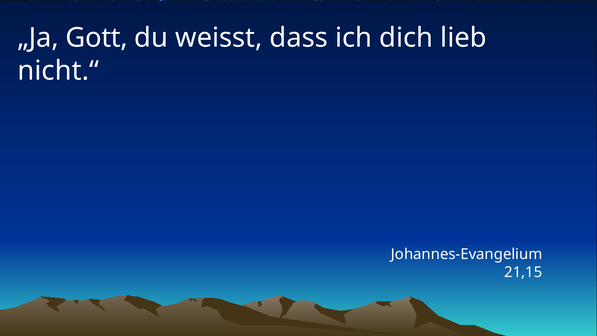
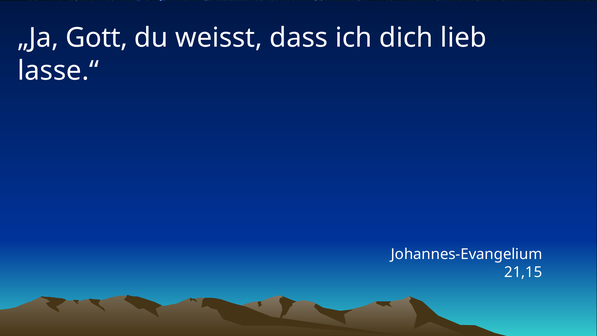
nicht.“: nicht.“ -> lasse.“ (58, 71)
